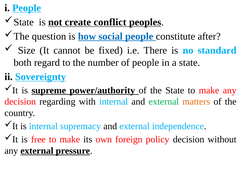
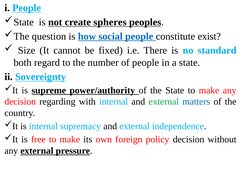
conflict: conflict -> spheres (110, 22)
after: after -> exist (209, 36)
matters colour: orange -> blue (196, 102)
